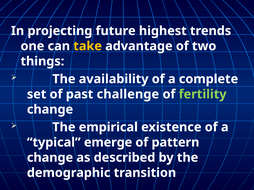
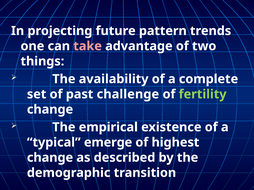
highest: highest -> pattern (163, 31)
take colour: yellow -> pink (88, 46)
pattern: pattern -> highest (175, 143)
